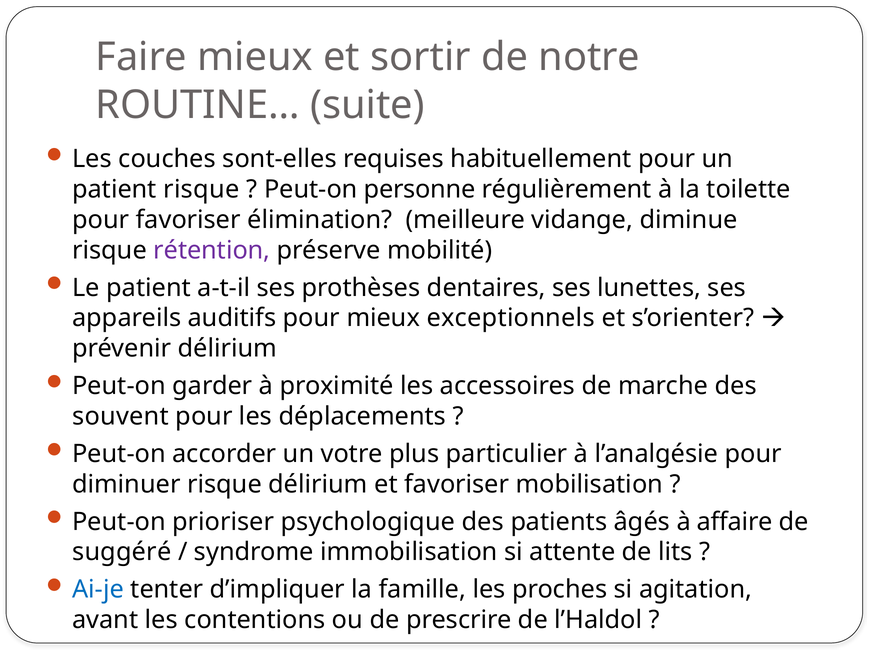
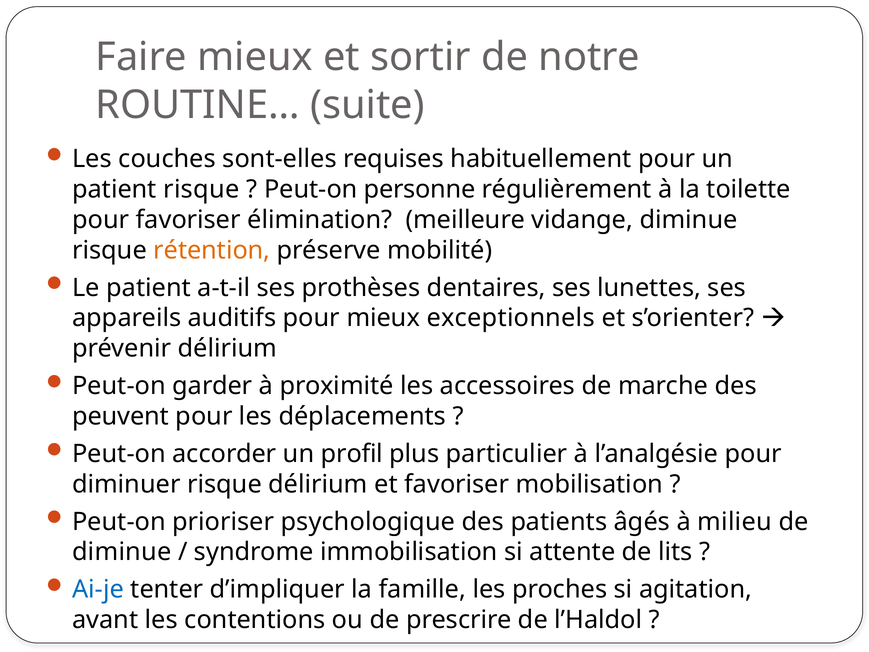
rétention colour: purple -> orange (212, 250)
souvent: souvent -> peuvent (121, 416)
votre: votre -> profil (352, 454)
affaire: affaire -> milieu (735, 521)
suggéré: suggéré -> diminue (122, 552)
